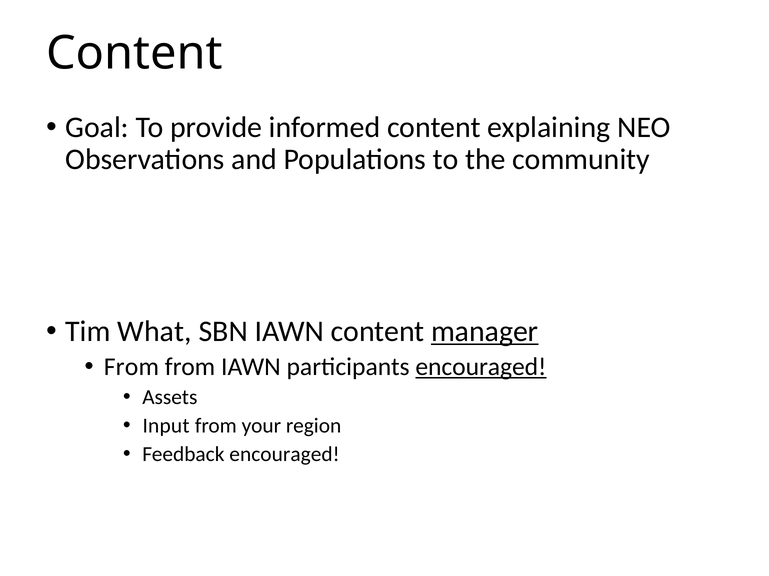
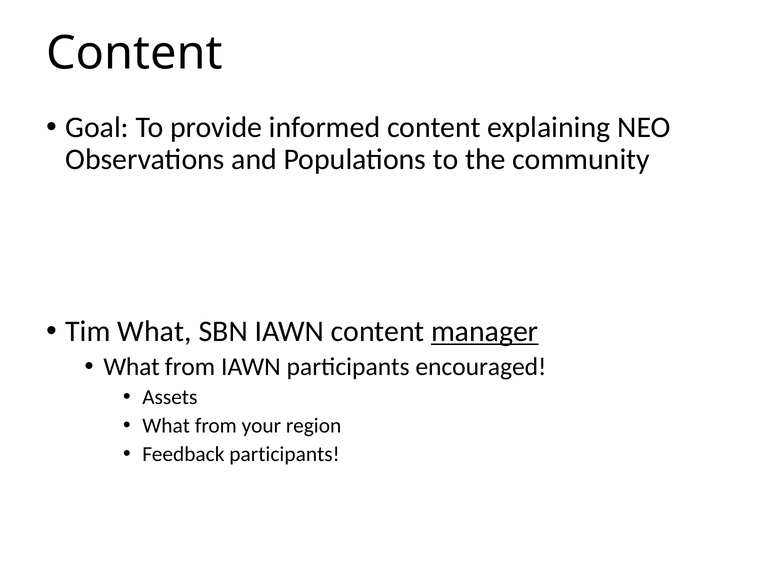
From: From -> What (132, 367)
encouraged underline: present -> none (481, 367)
Input: Input -> What (166, 426)
Feedback encouraged: encouraged -> participants (285, 455)
